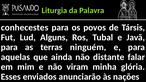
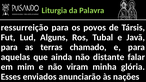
conhecestes: conhecestes -> ressurreição (25, 28)
ninguém: ninguém -> chamado (88, 47)
